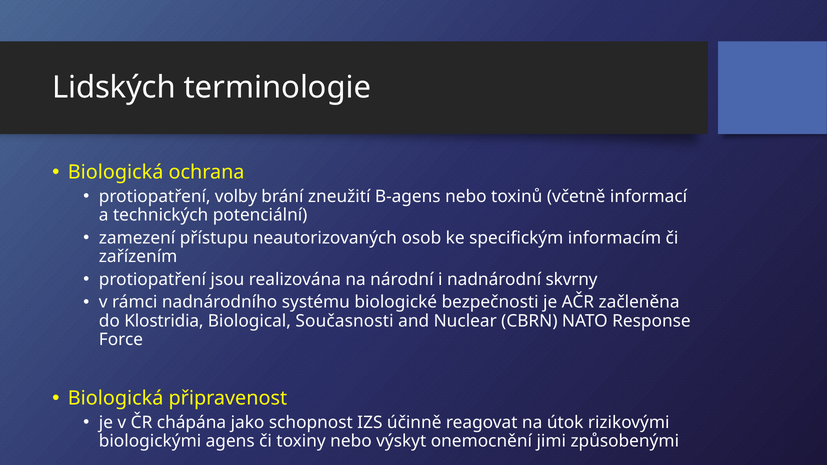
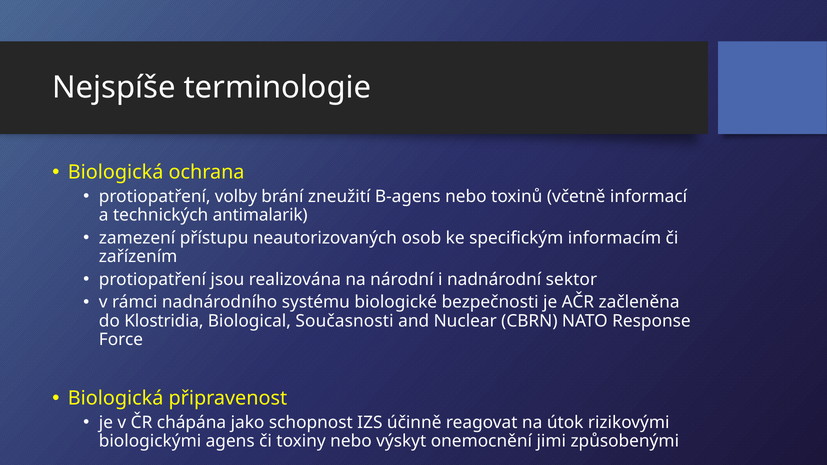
Lidských: Lidských -> Nejspíše (114, 88)
potenciální: potenciální -> antimalarik (260, 215)
skvrny: skvrny -> sektor (571, 280)
